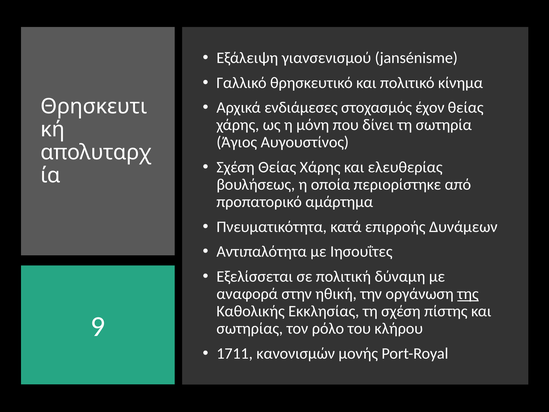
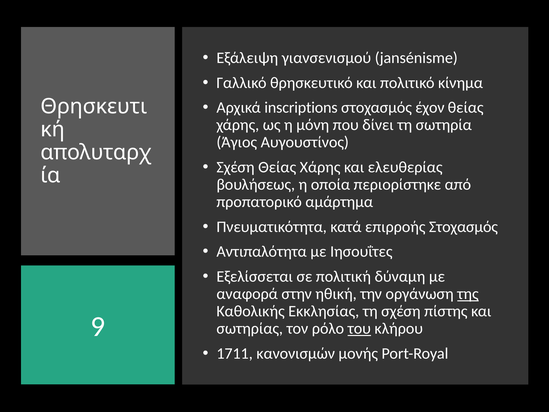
ενδιάμεσες: ενδιάμεσες -> inscriptions (301, 108)
επιρροής Δυνάμεων: Δυνάμεων -> Στοχασμός (463, 227)
του underline: none -> present (359, 328)
